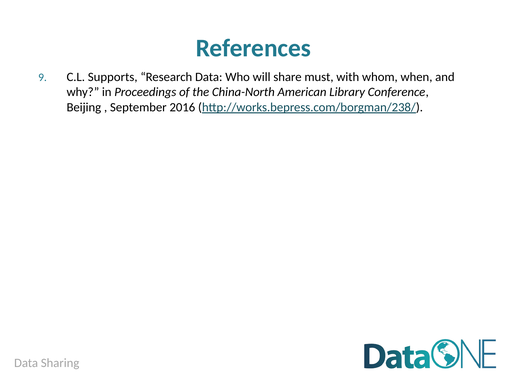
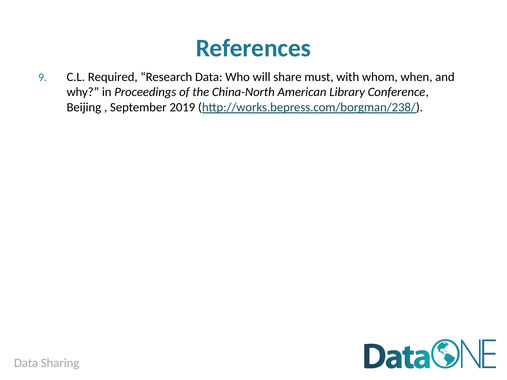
Supports: Supports -> Required (113, 77)
2016: 2016 -> 2019 (182, 107)
